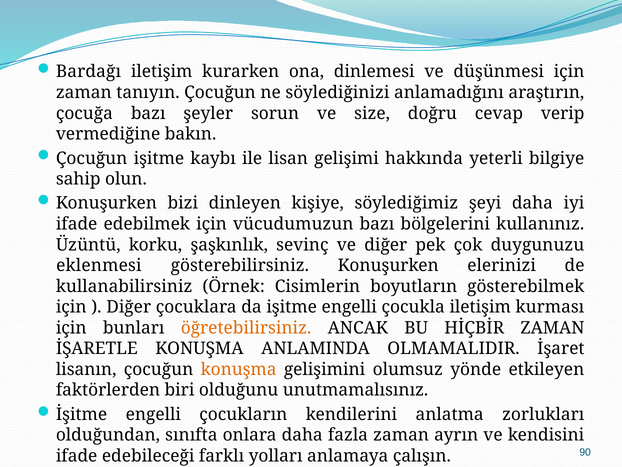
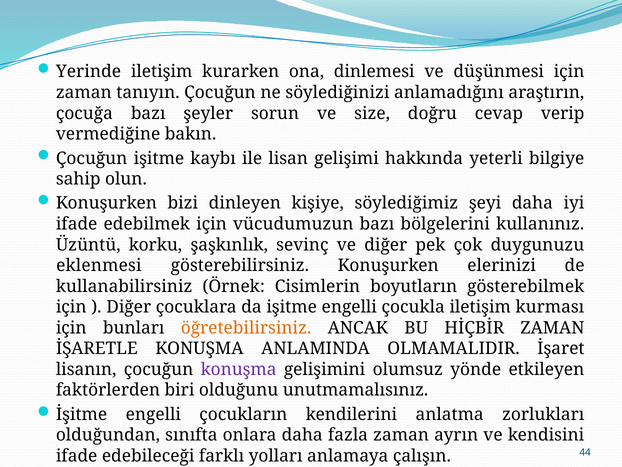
Bardağı: Bardağı -> Yerinde (88, 72)
konuşma colour: orange -> purple (239, 369)
90: 90 -> 44 (585, 452)
